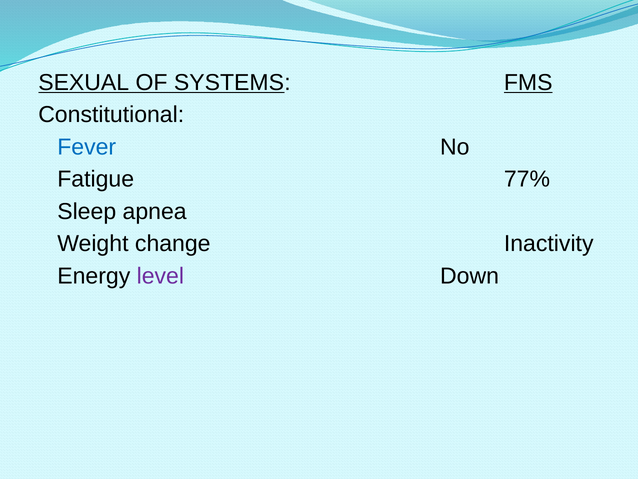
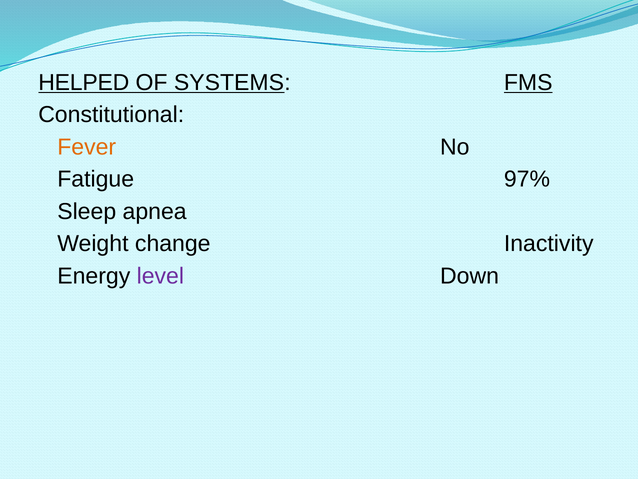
SEXUAL: SEXUAL -> HELPED (84, 82)
Fever colour: blue -> orange (87, 147)
77%: 77% -> 97% (527, 179)
